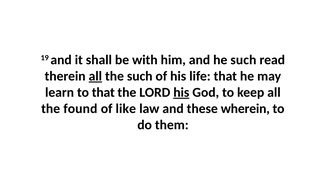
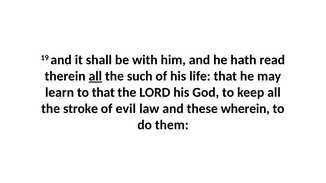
he such: such -> hath (243, 60)
his underline: present -> none (181, 93)
found: found -> stroke (81, 109)
like: like -> evil (126, 109)
